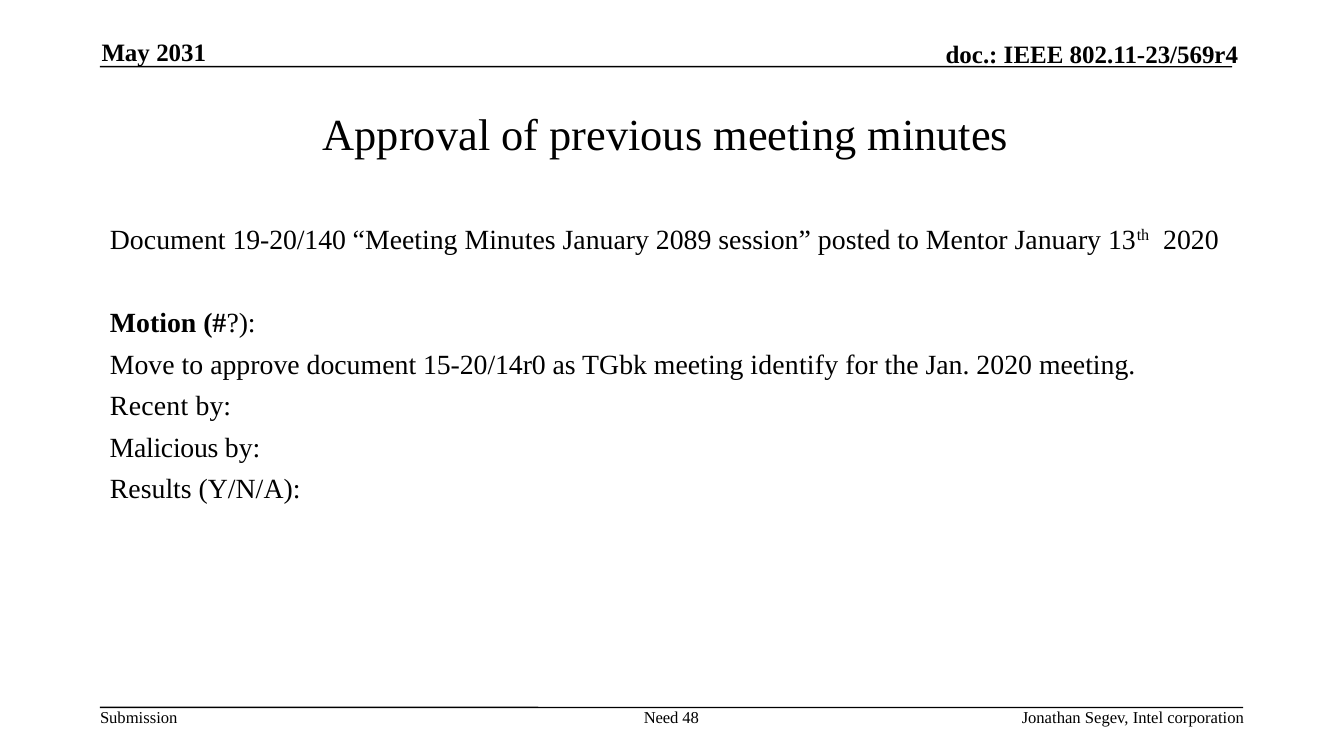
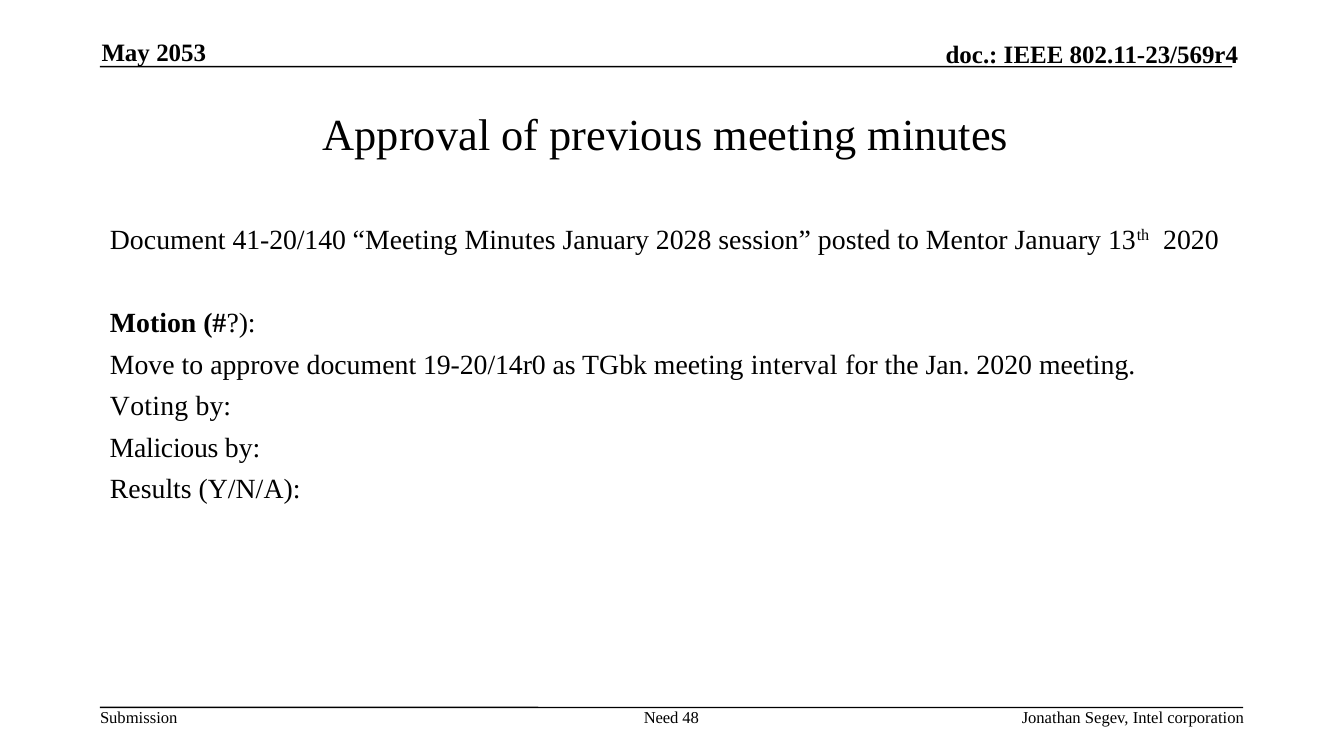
2031: 2031 -> 2053 (181, 53)
19-20/140: 19-20/140 -> 41-20/140 (289, 240)
2089: 2089 -> 2028 (684, 240)
15-20/14r0: 15-20/14r0 -> 19-20/14r0 (484, 365)
identify: identify -> interval (794, 365)
Recent: Recent -> Voting (149, 407)
